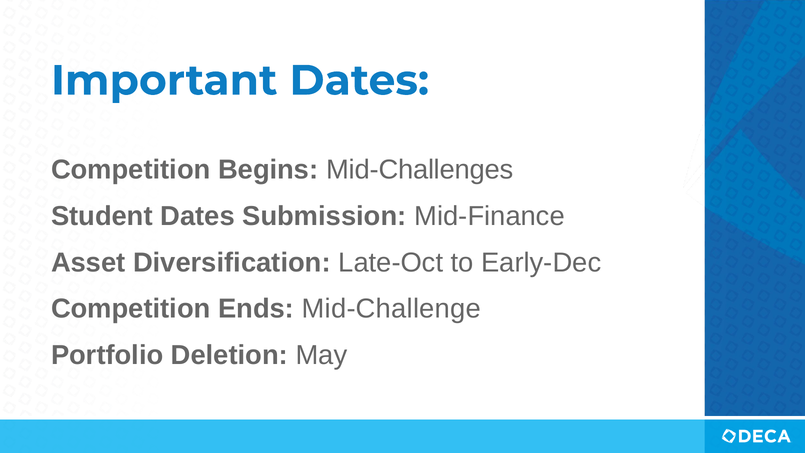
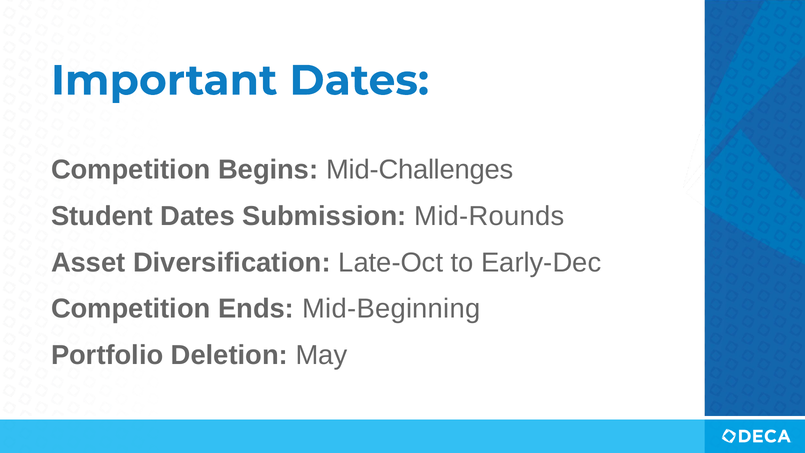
Mid-Finance: Mid-Finance -> Mid-Rounds (489, 216)
Mid-Challenge: Mid-Challenge -> Mid-Beginning (391, 309)
